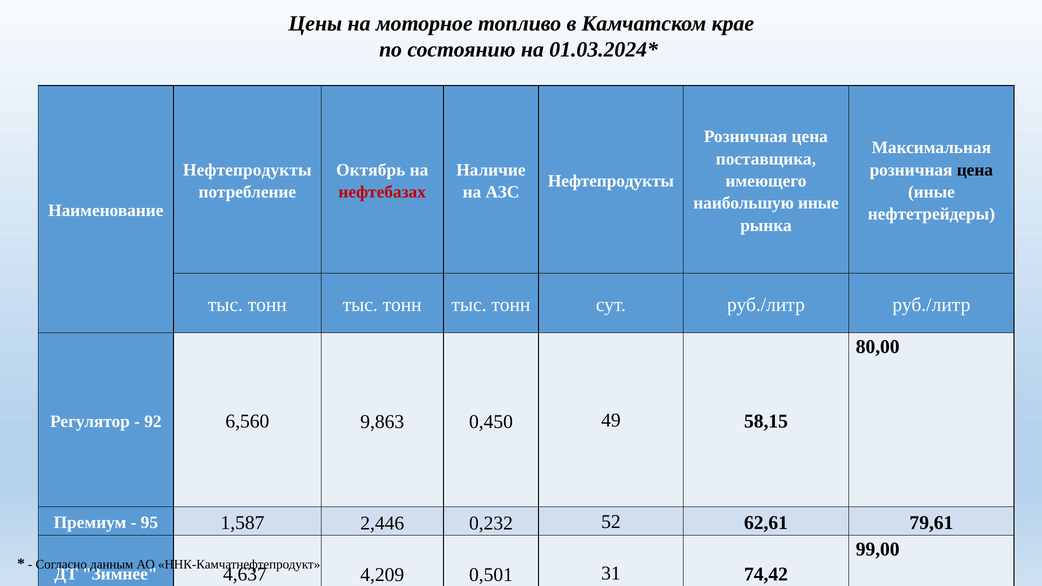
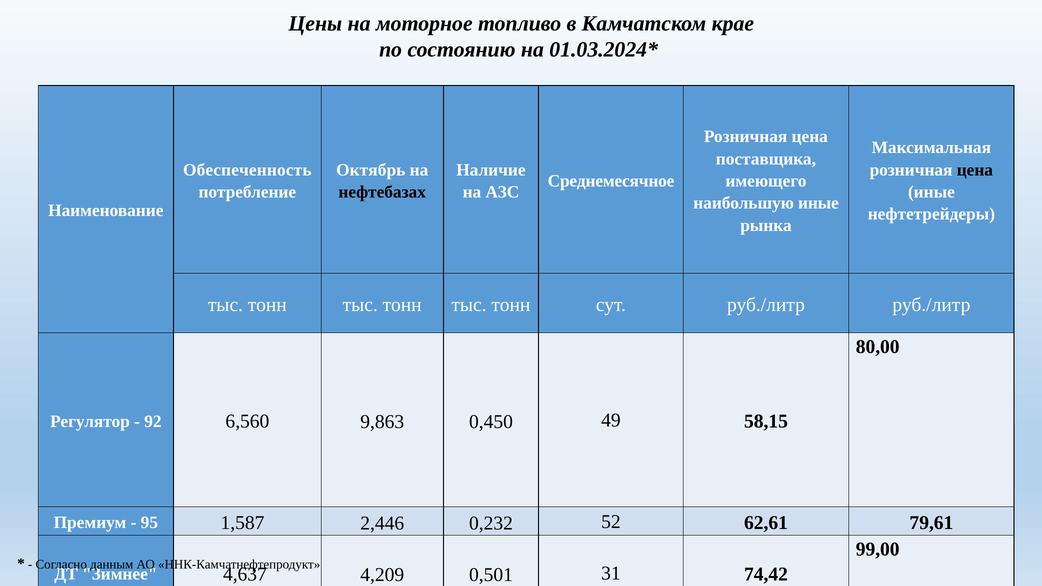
Нефтепродукты: Нефтепродукты -> Обеспеченность (247, 170)
Нефтепродукты: Нефтепродукты -> Среднемесячное (611, 181)
нефтебазах colour: red -> black (382, 192)
